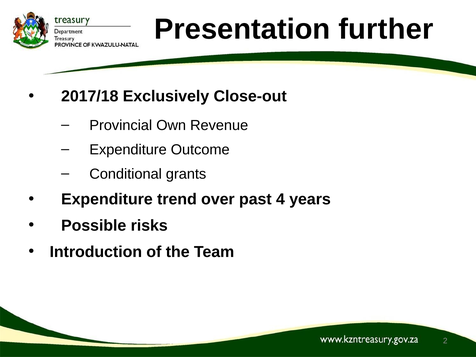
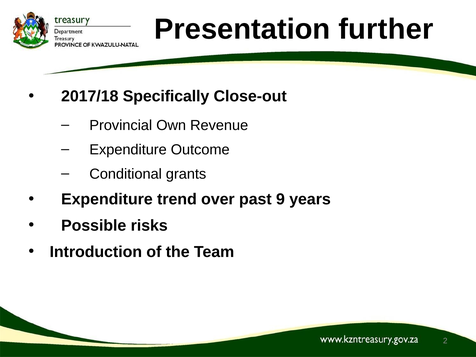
Exclusively: Exclusively -> Specifically (166, 96)
4: 4 -> 9 (280, 199)
